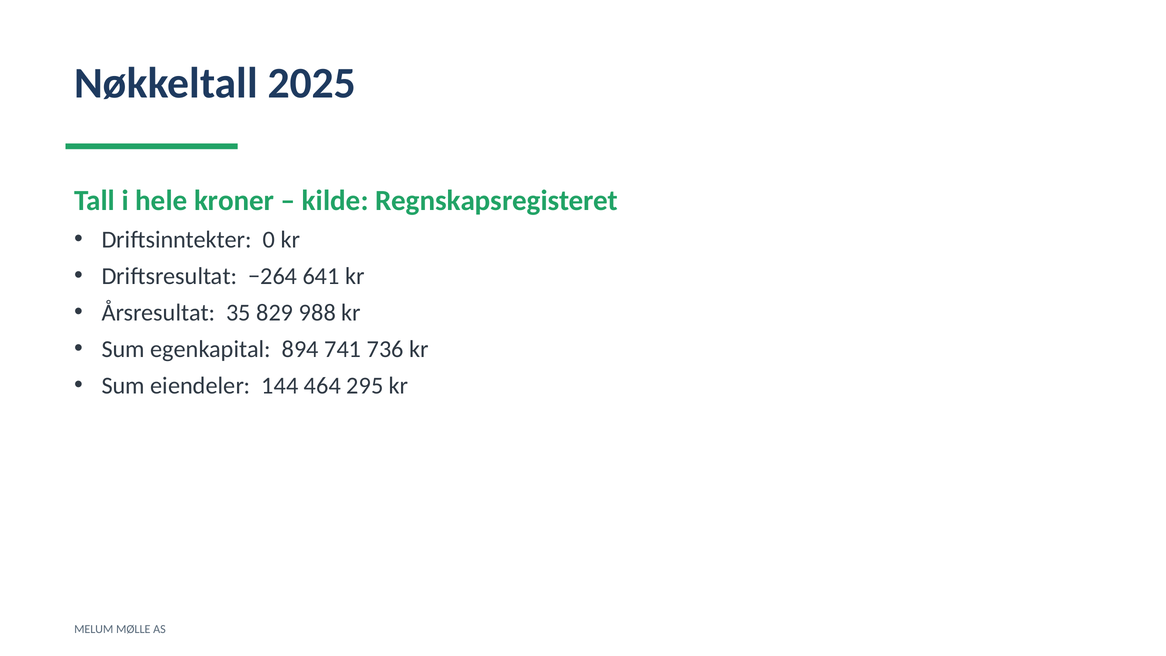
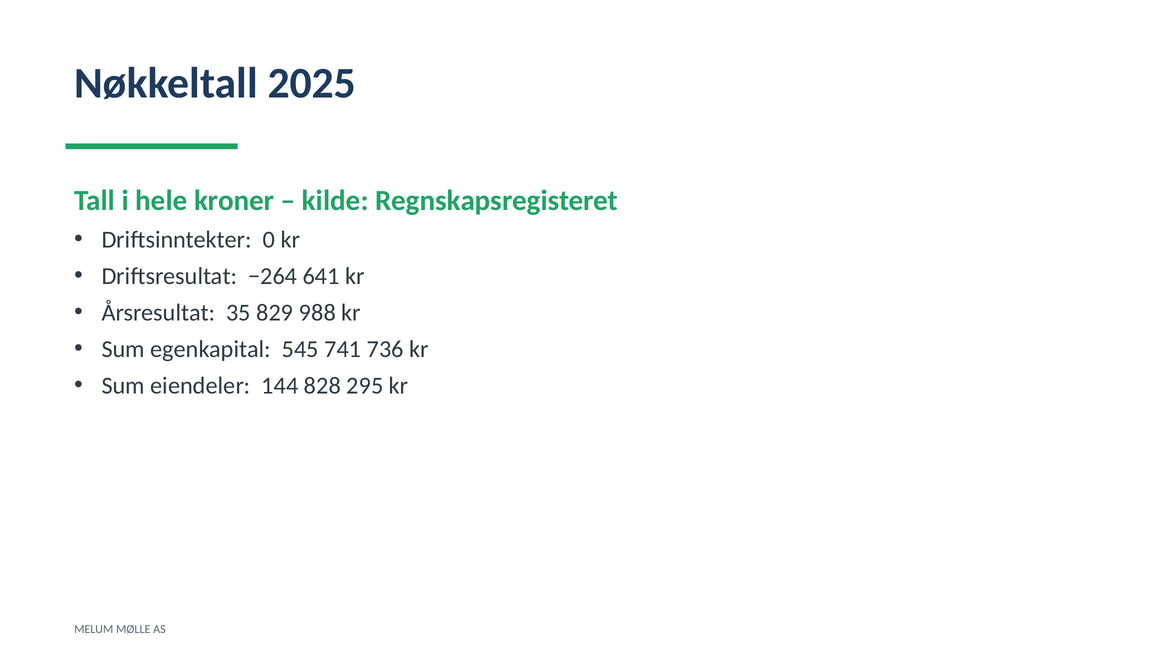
894: 894 -> 545 (300, 349)
464: 464 -> 828 (322, 386)
